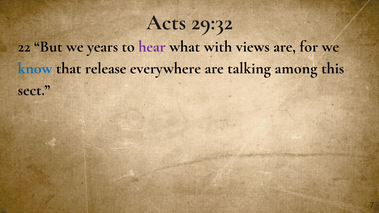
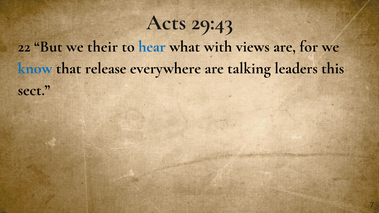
29:32: 29:32 -> 29:43 (212, 22)
years: years -> their (103, 46)
hear colour: purple -> blue (152, 46)
among: among -> leaders (296, 68)
